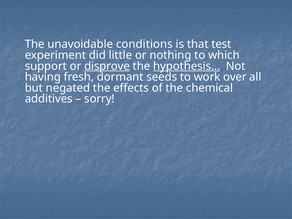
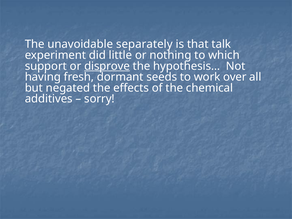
conditions: conditions -> separately (144, 44)
test: test -> talk (221, 44)
hypothesis… underline: present -> none (187, 66)
